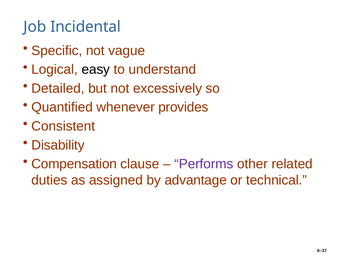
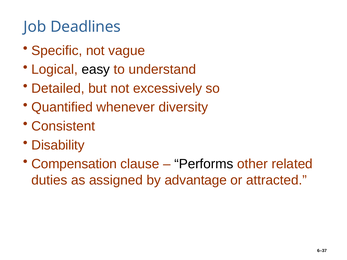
Incidental: Incidental -> Deadlines (86, 27)
provides: provides -> diversity (183, 107)
Performs colour: purple -> black (204, 164)
technical: technical -> attracted (276, 180)
